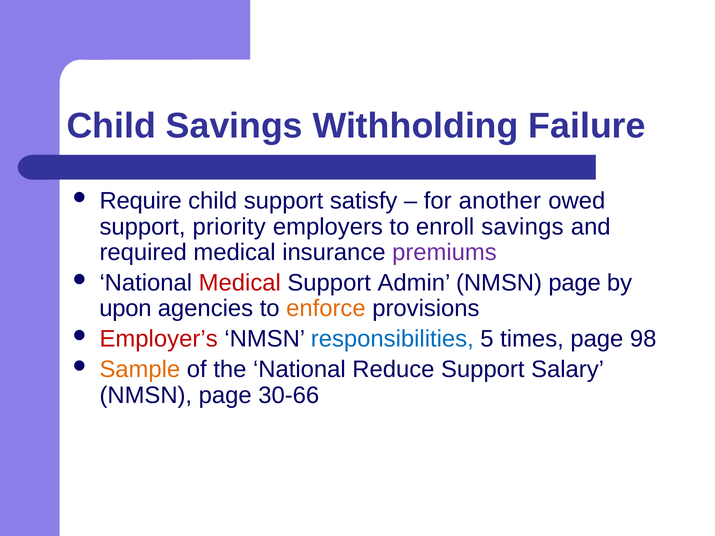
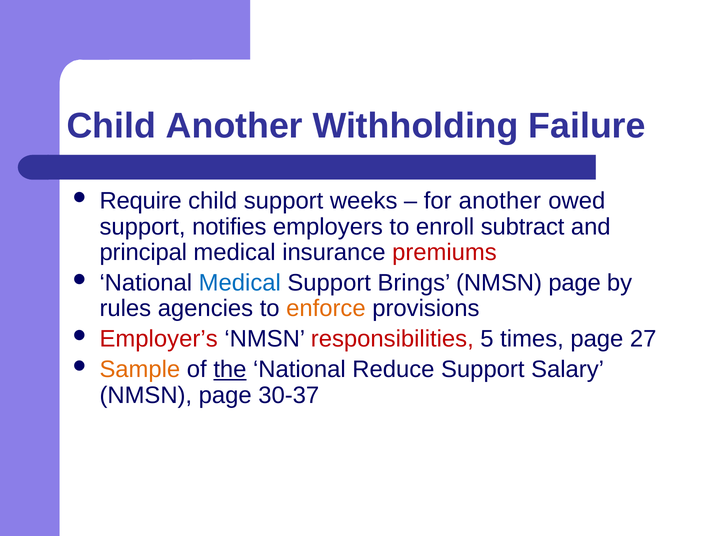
Child Savings: Savings -> Another (234, 126)
satisfy: satisfy -> weeks (364, 201)
priority: priority -> notifies (229, 227)
enroll savings: savings -> subtract (523, 227)
required: required -> principal (143, 252)
premiums colour: purple -> red (444, 252)
Medical colour: red -> blue (240, 283)
Admin: Admin -> Brings (414, 283)
upon: upon -> rules (125, 309)
responsibilities colour: blue -> red (392, 339)
98: 98 -> 27 (643, 339)
the underline: none -> present (230, 370)
30-66: 30-66 -> 30-37 (289, 395)
